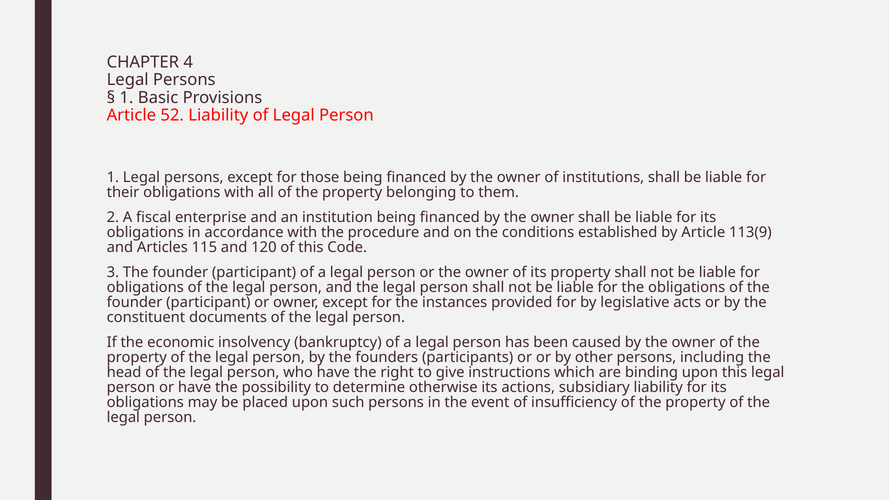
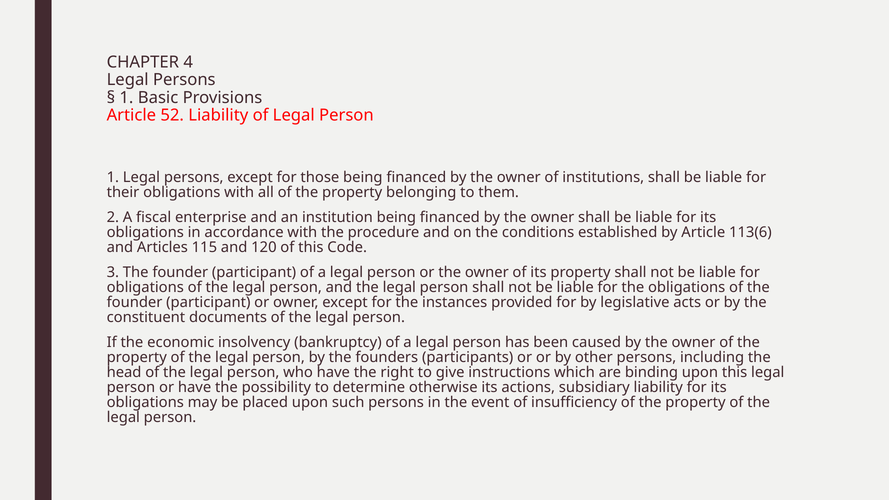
113(9: 113(9 -> 113(6 (750, 232)
